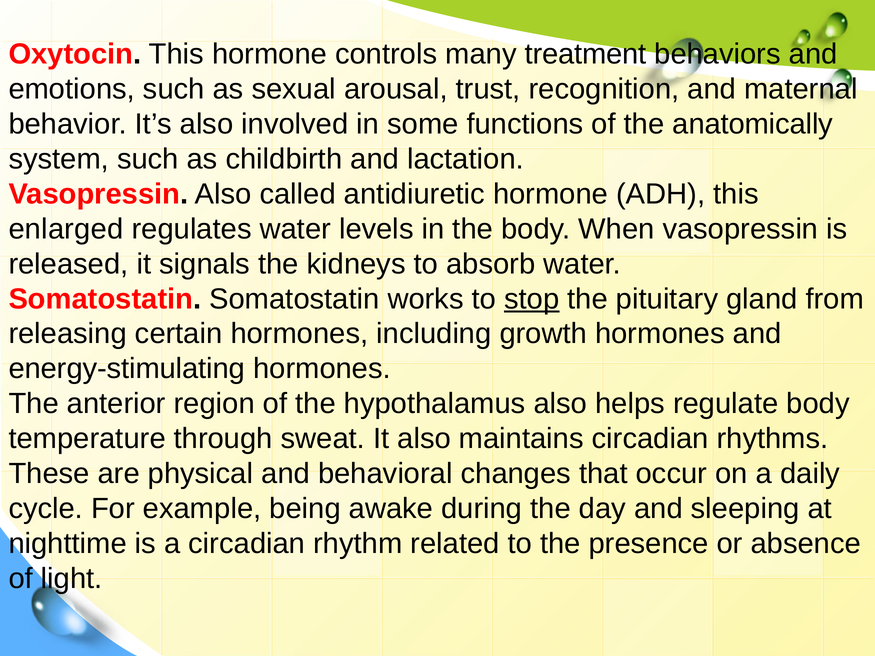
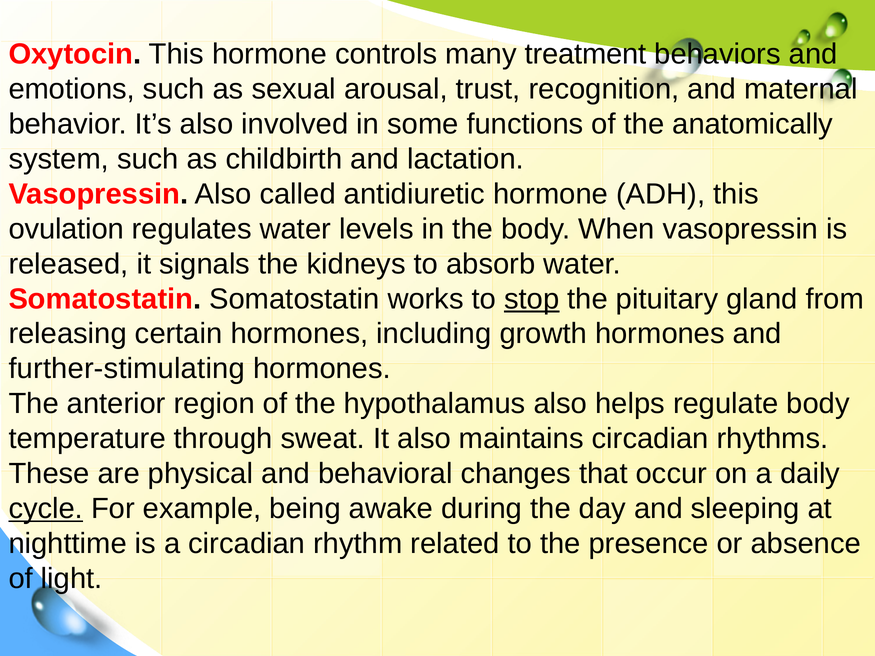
enlarged: enlarged -> ovulation (66, 229)
energy-stimulating: energy-stimulating -> further-stimulating (127, 369)
cycle underline: none -> present (46, 509)
